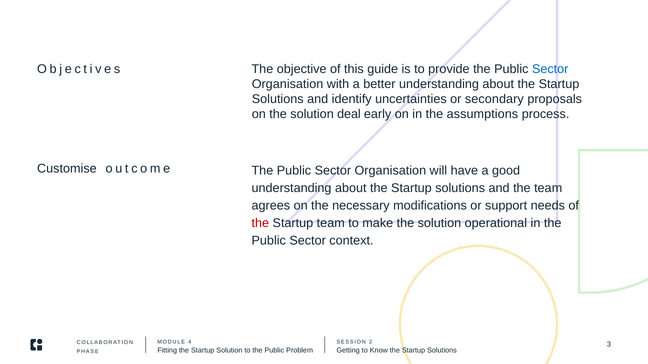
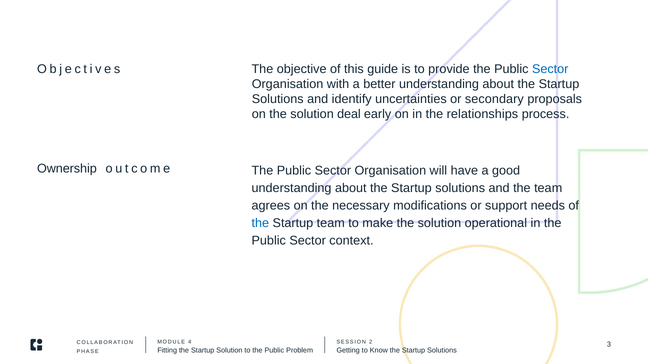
assumptions: assumptions -> relationships (482, 114)
Customise: Customise -> Ownership (67, 169)
the colour: red -> blue (260, 223)
